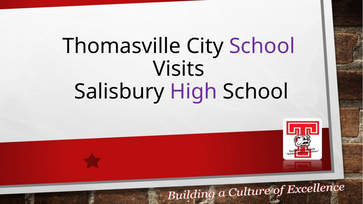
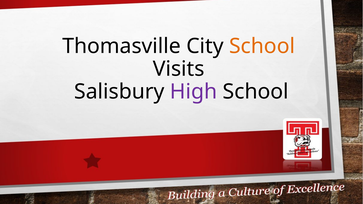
School colour: purple -> orange (262, 46)
